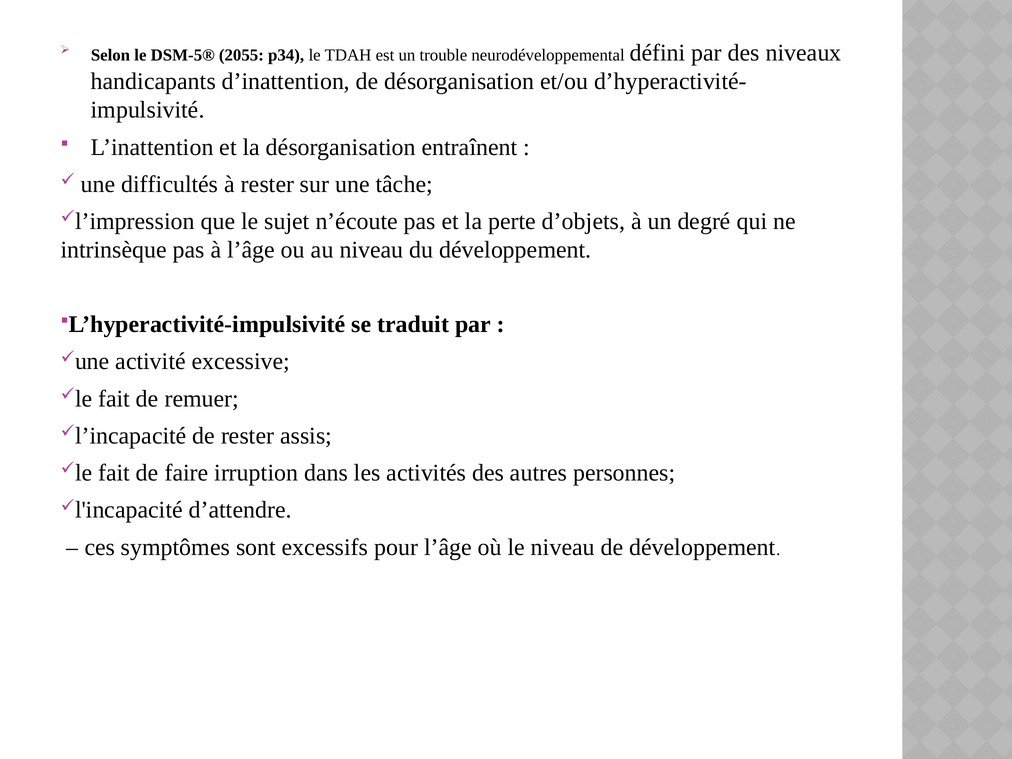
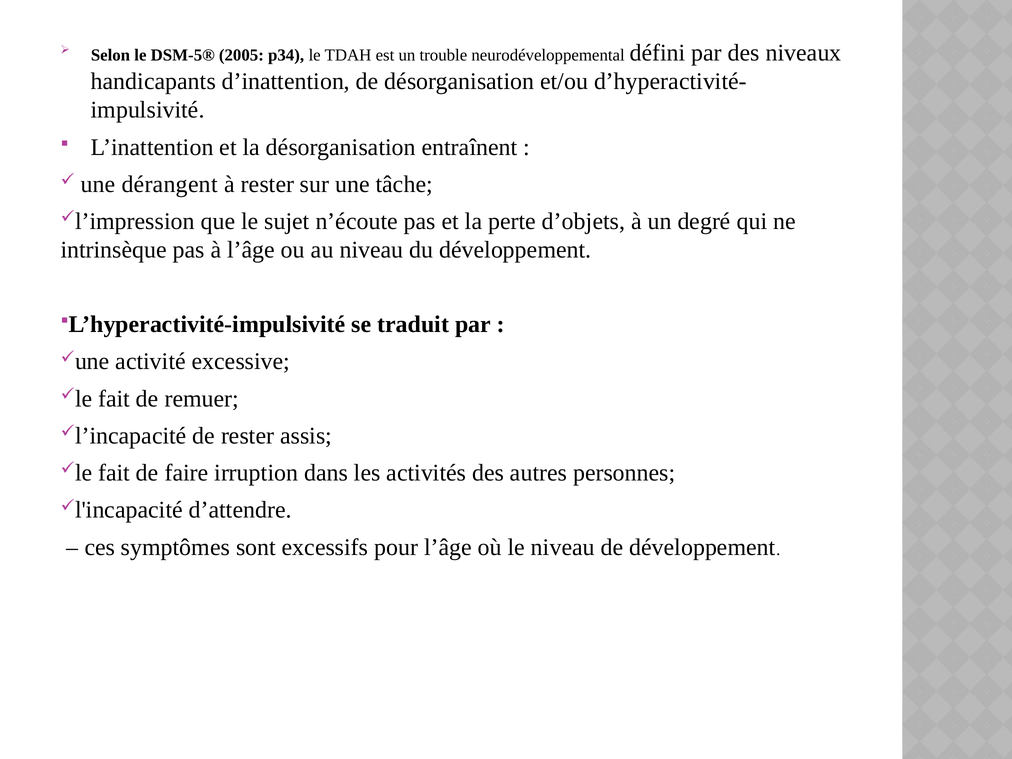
2055: 2055 -> 2005 (241, 55)
difficultés: difficultés -> dérangent (170, 184)
